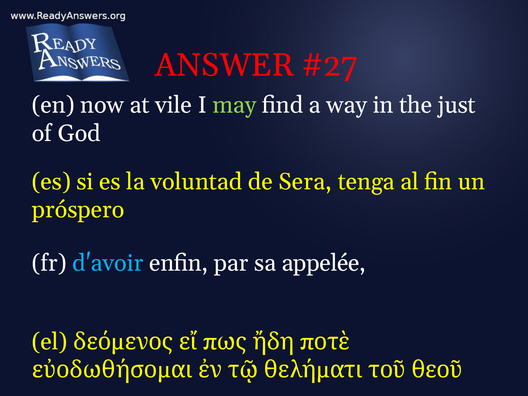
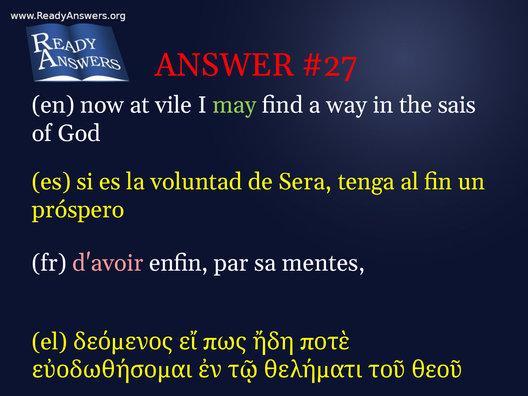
just: just -> sais (457, 105)
d'avoir colour: light blue -> pink (108, 263)
appelée: appelée -> mentes (323, 263)
